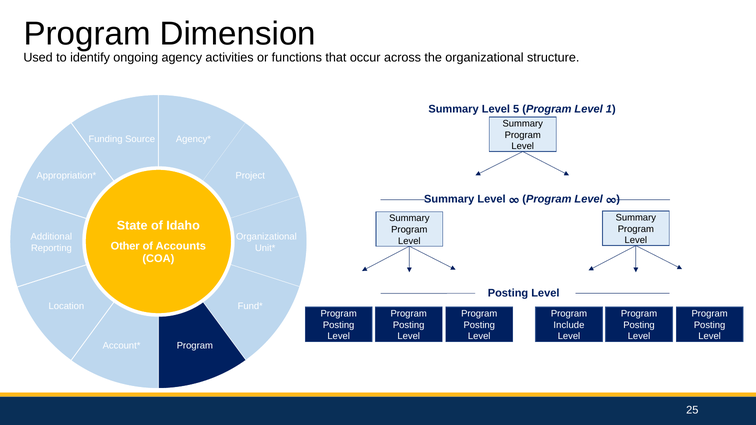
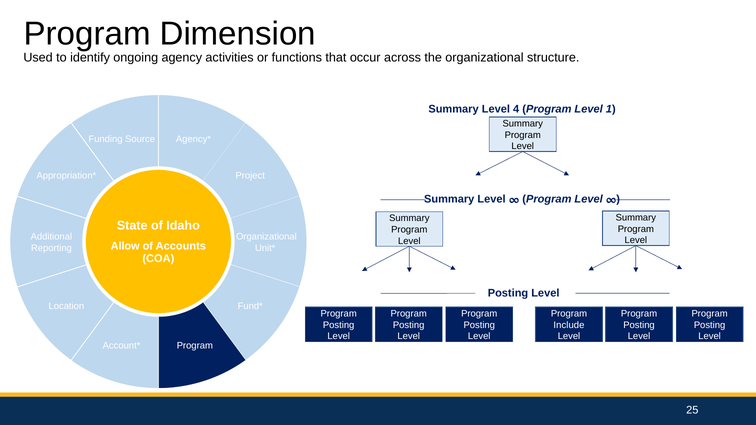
5: 5 -> 4 (516, 109)
Other: Other -> Allow (125, 246)
